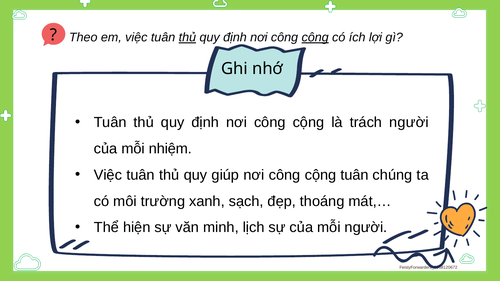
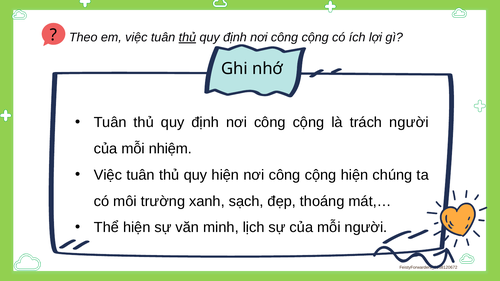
cộng underline: present -> none (315, 38)
quy giúp: giúp -> hiện (225, 175)
cộng tuân: tuân -> hiện (354, 175)
